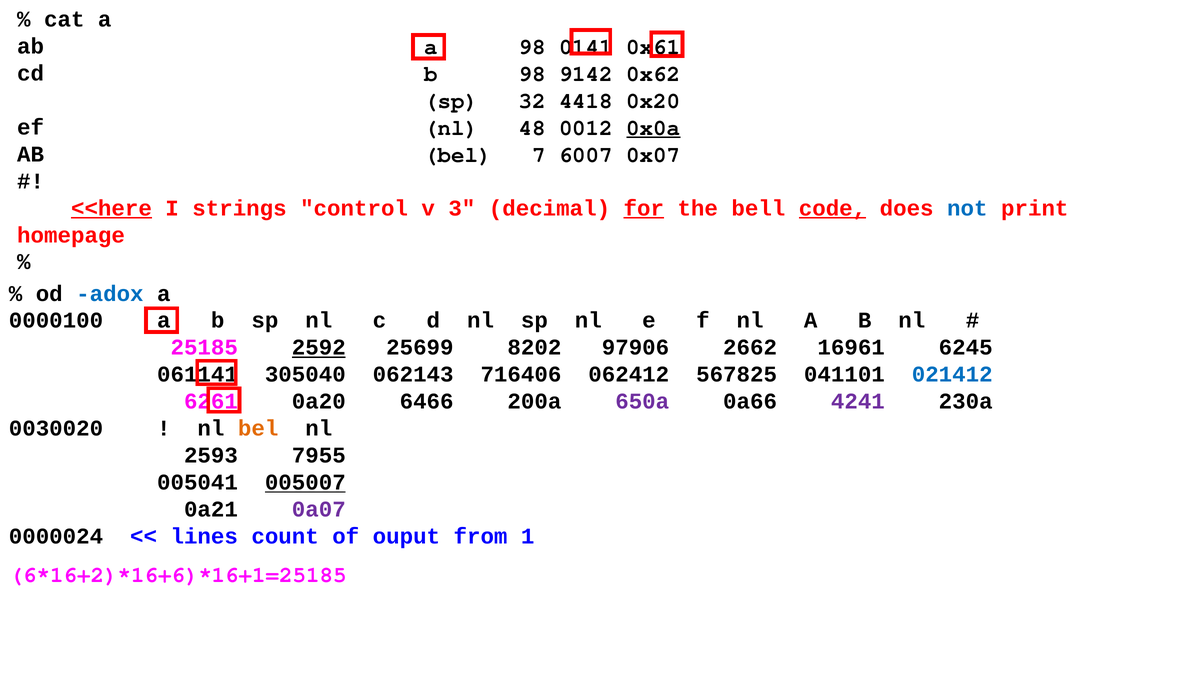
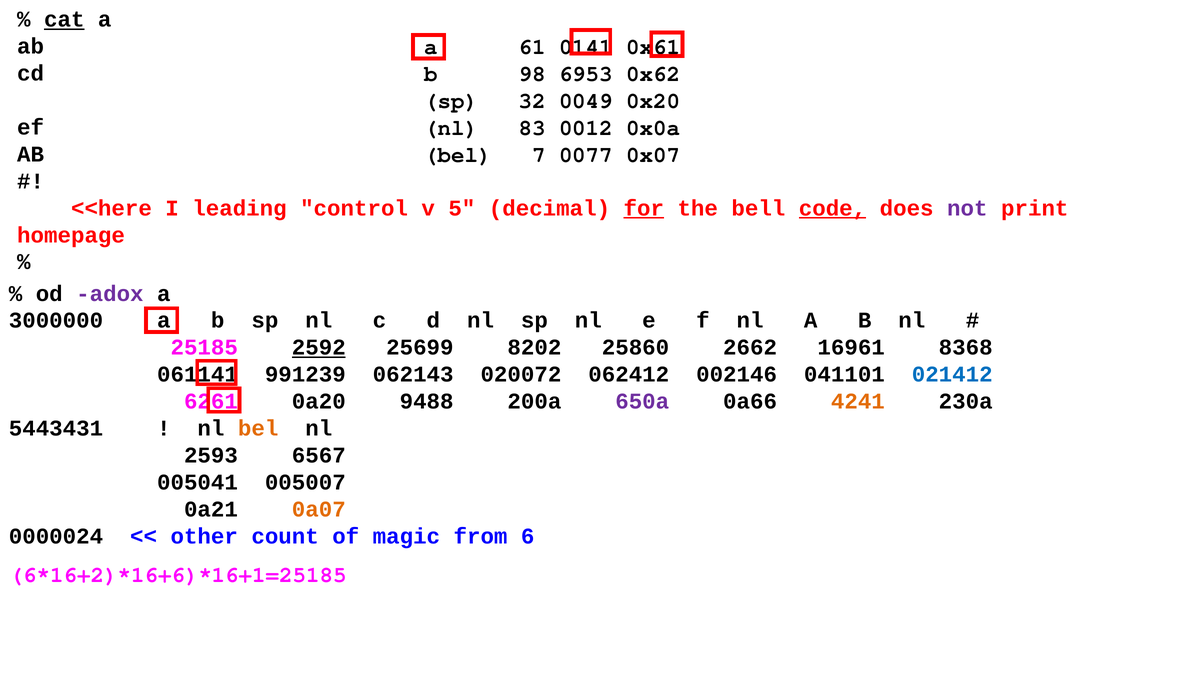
cat underline: none -> present (64, 19)
98: 98 -> 61 (532, 47)
9142: 9142 -> 6953 (586, 74)
4418: 4418 -> 0049 (586, 101)
48: 48 -> 83 (532, 128)
0x0a underline: present -> none (653, 128)
6007: 6007 -> 0077 (586, 155)
<<here underline: present -> none (111, 208)
strings: strings -> leading (239, 208)
3: 3 -> 5 (462, 208)
not colour: blue -> purple (967, 208)
adox colour: blue -> purple (110, 294)
0000100: 0000100 -> 3000000 (56, 321)
97906: 97906 -> 25860 (636, 347)
6245: 6245 -> 8368 (966, 347)
305040: 305040 -> 991239 (305, 374)
716406: 716406 -> 020072 (521, 374)
567825: 567825 -> 002146 (737, 374)
6466: 6466 -> 9488 (427, 401)
4241 colour: purple -> orange (858, 401)
0030020: 0030020 -> 5443431 (56, 428)
7955: 7955 -> 6567 (319, 455)
005007 underline: present -> none (305, 482)
0a07 colour: purple -> orange (319, 509)
lines: lines -> other (204, 536)
ouput: ouput -> magic (406, 536)
1: 1 -> 6 (528, 536)
